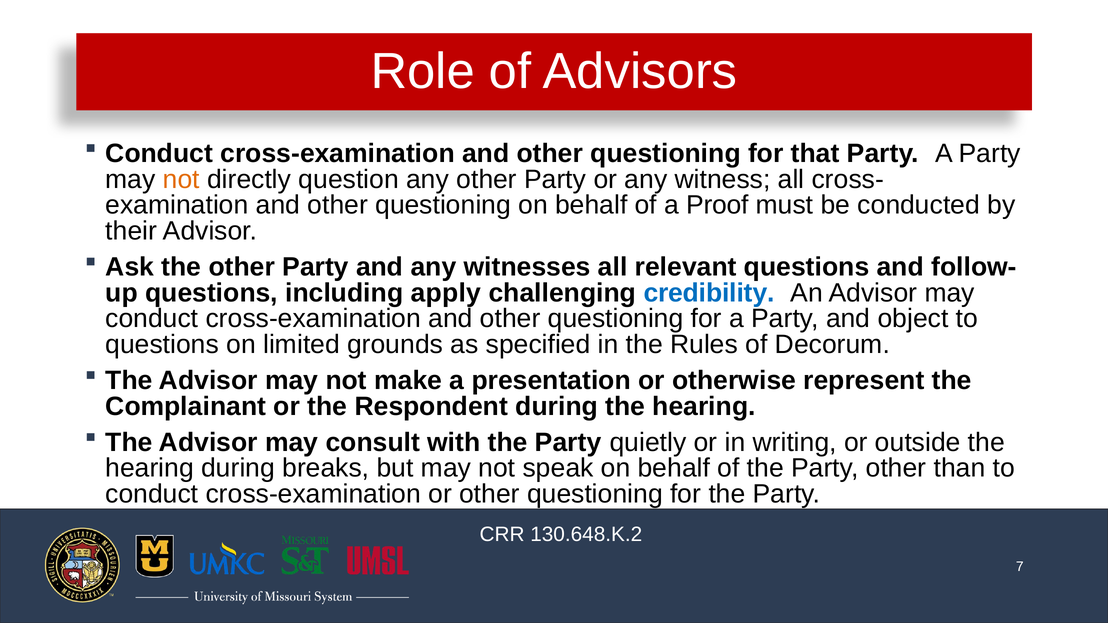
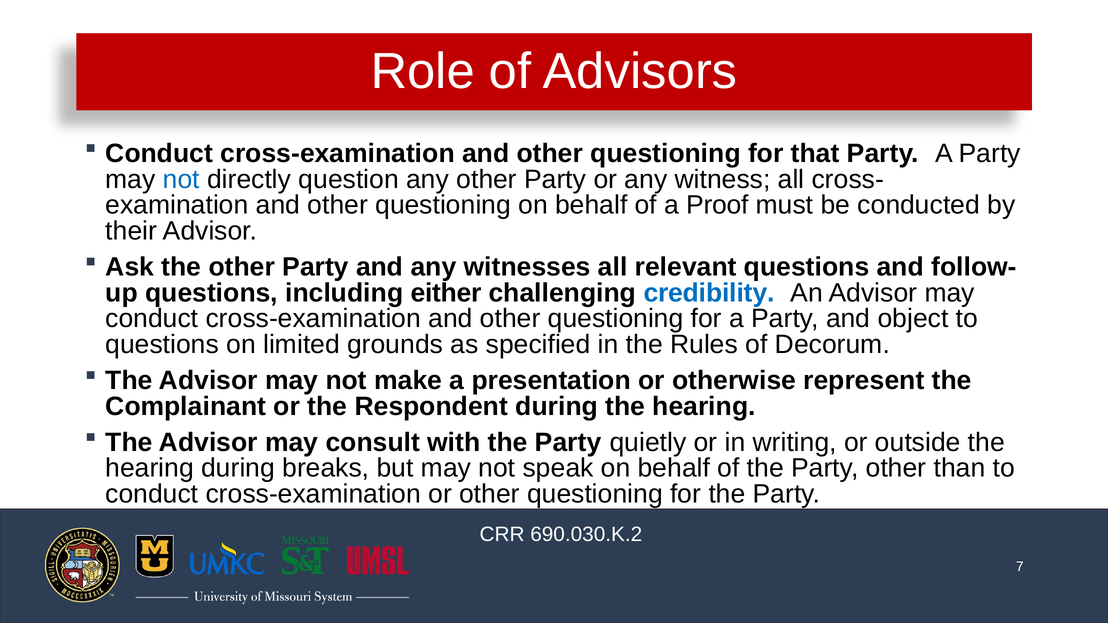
not colour: orange -> blue (181, 179)
apply: apply -> either (446, 293)
130.648.K.2: 130.648.K.2 -> 690.030.K.2 (586, 534)
